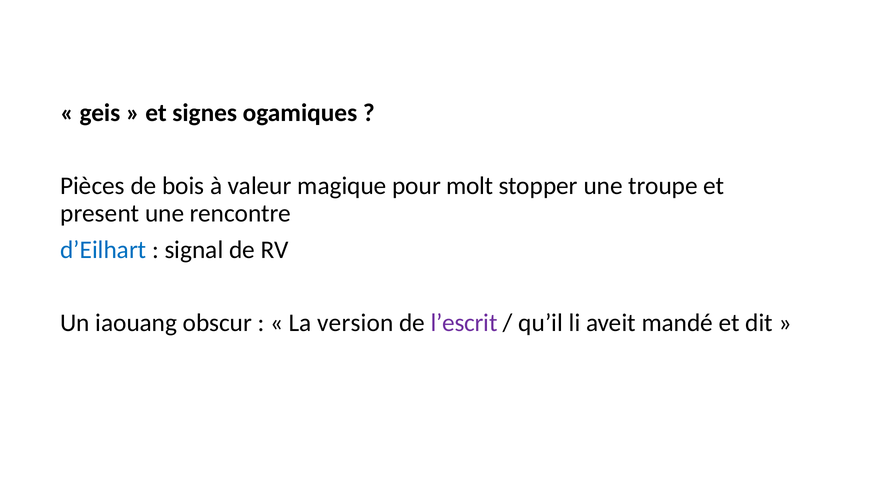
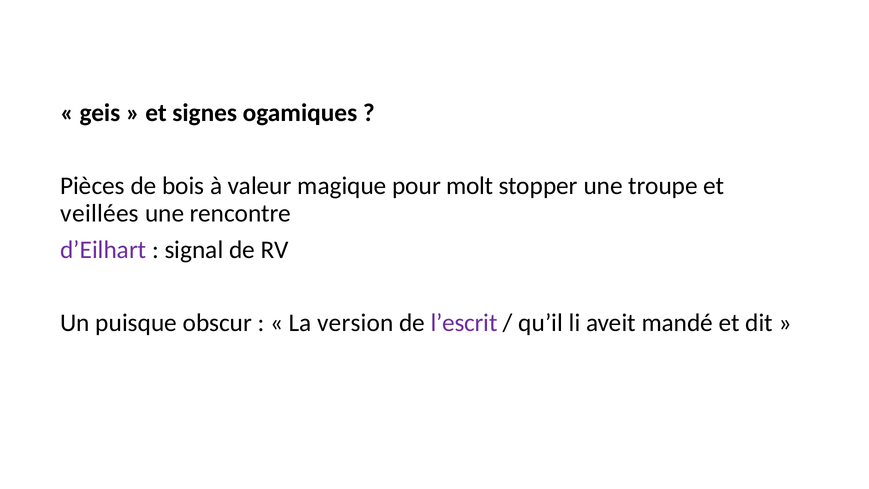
present: present -> veillées (100, 213)
d’Eilhart colour: blue -> purple (103, 250)
iaouang: iaouang -> puisque (136, 323)
